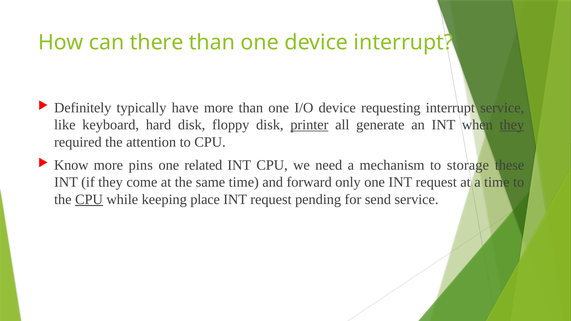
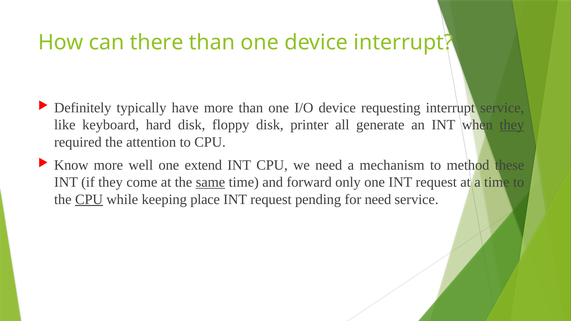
printer underline: present -> none (309, 125)
pins: pins -> well (141, 165)
related: related -> extend (203, 165)
storage: storage -> method (468, 165)
same underline: none -> present (210, 182)
for send: send -> need (378, 199)
